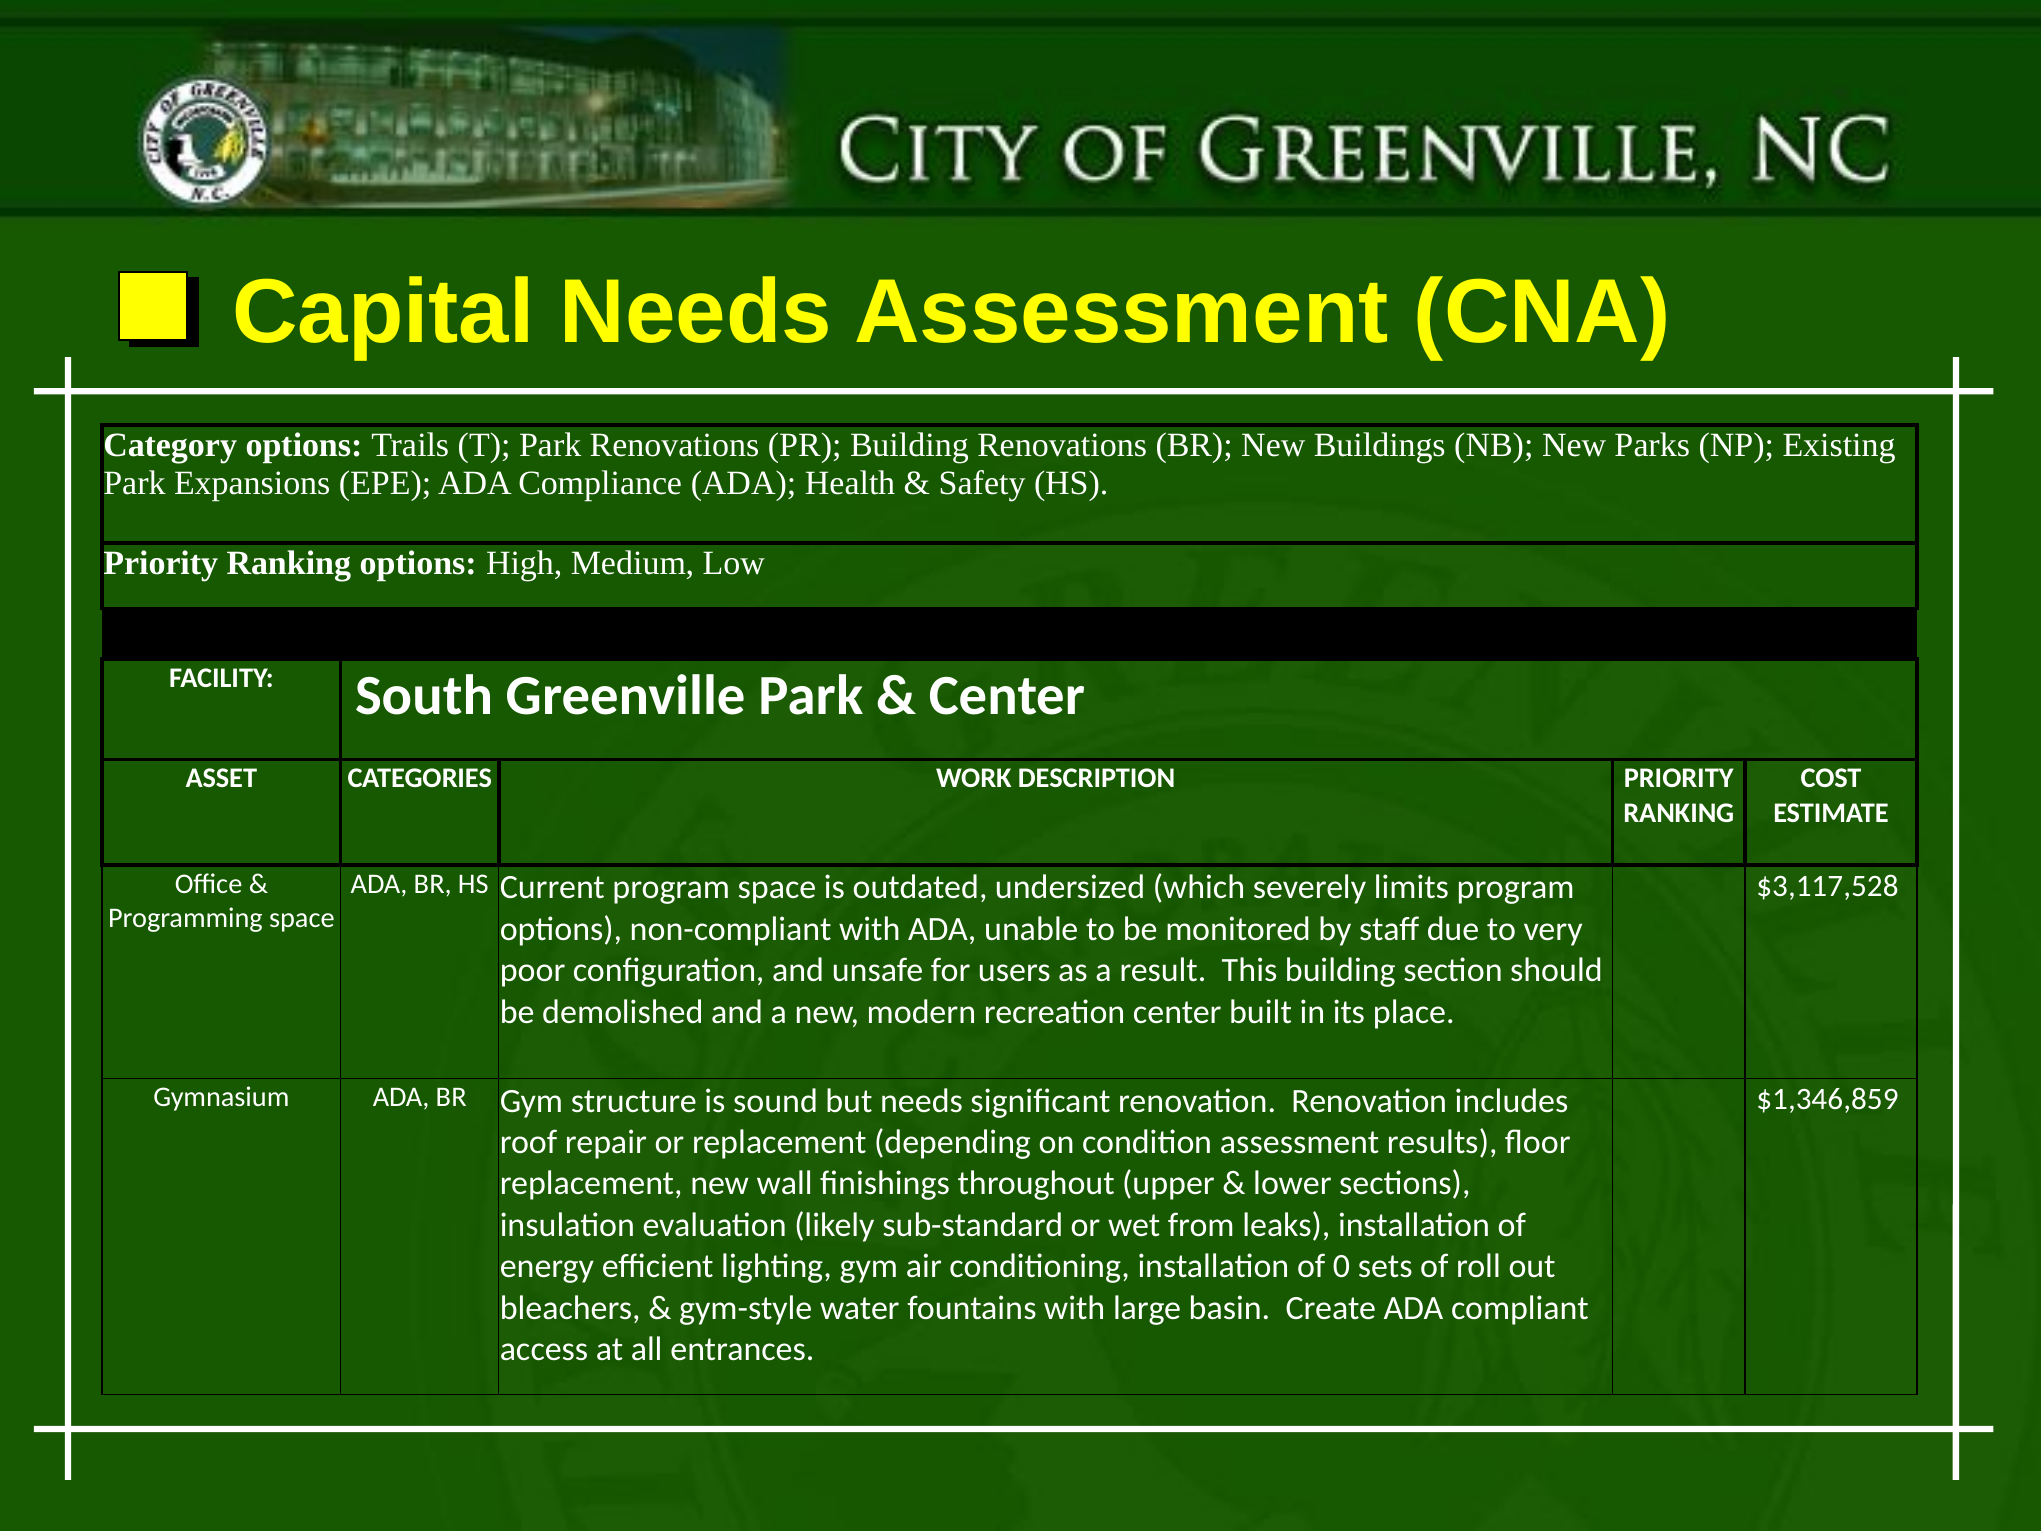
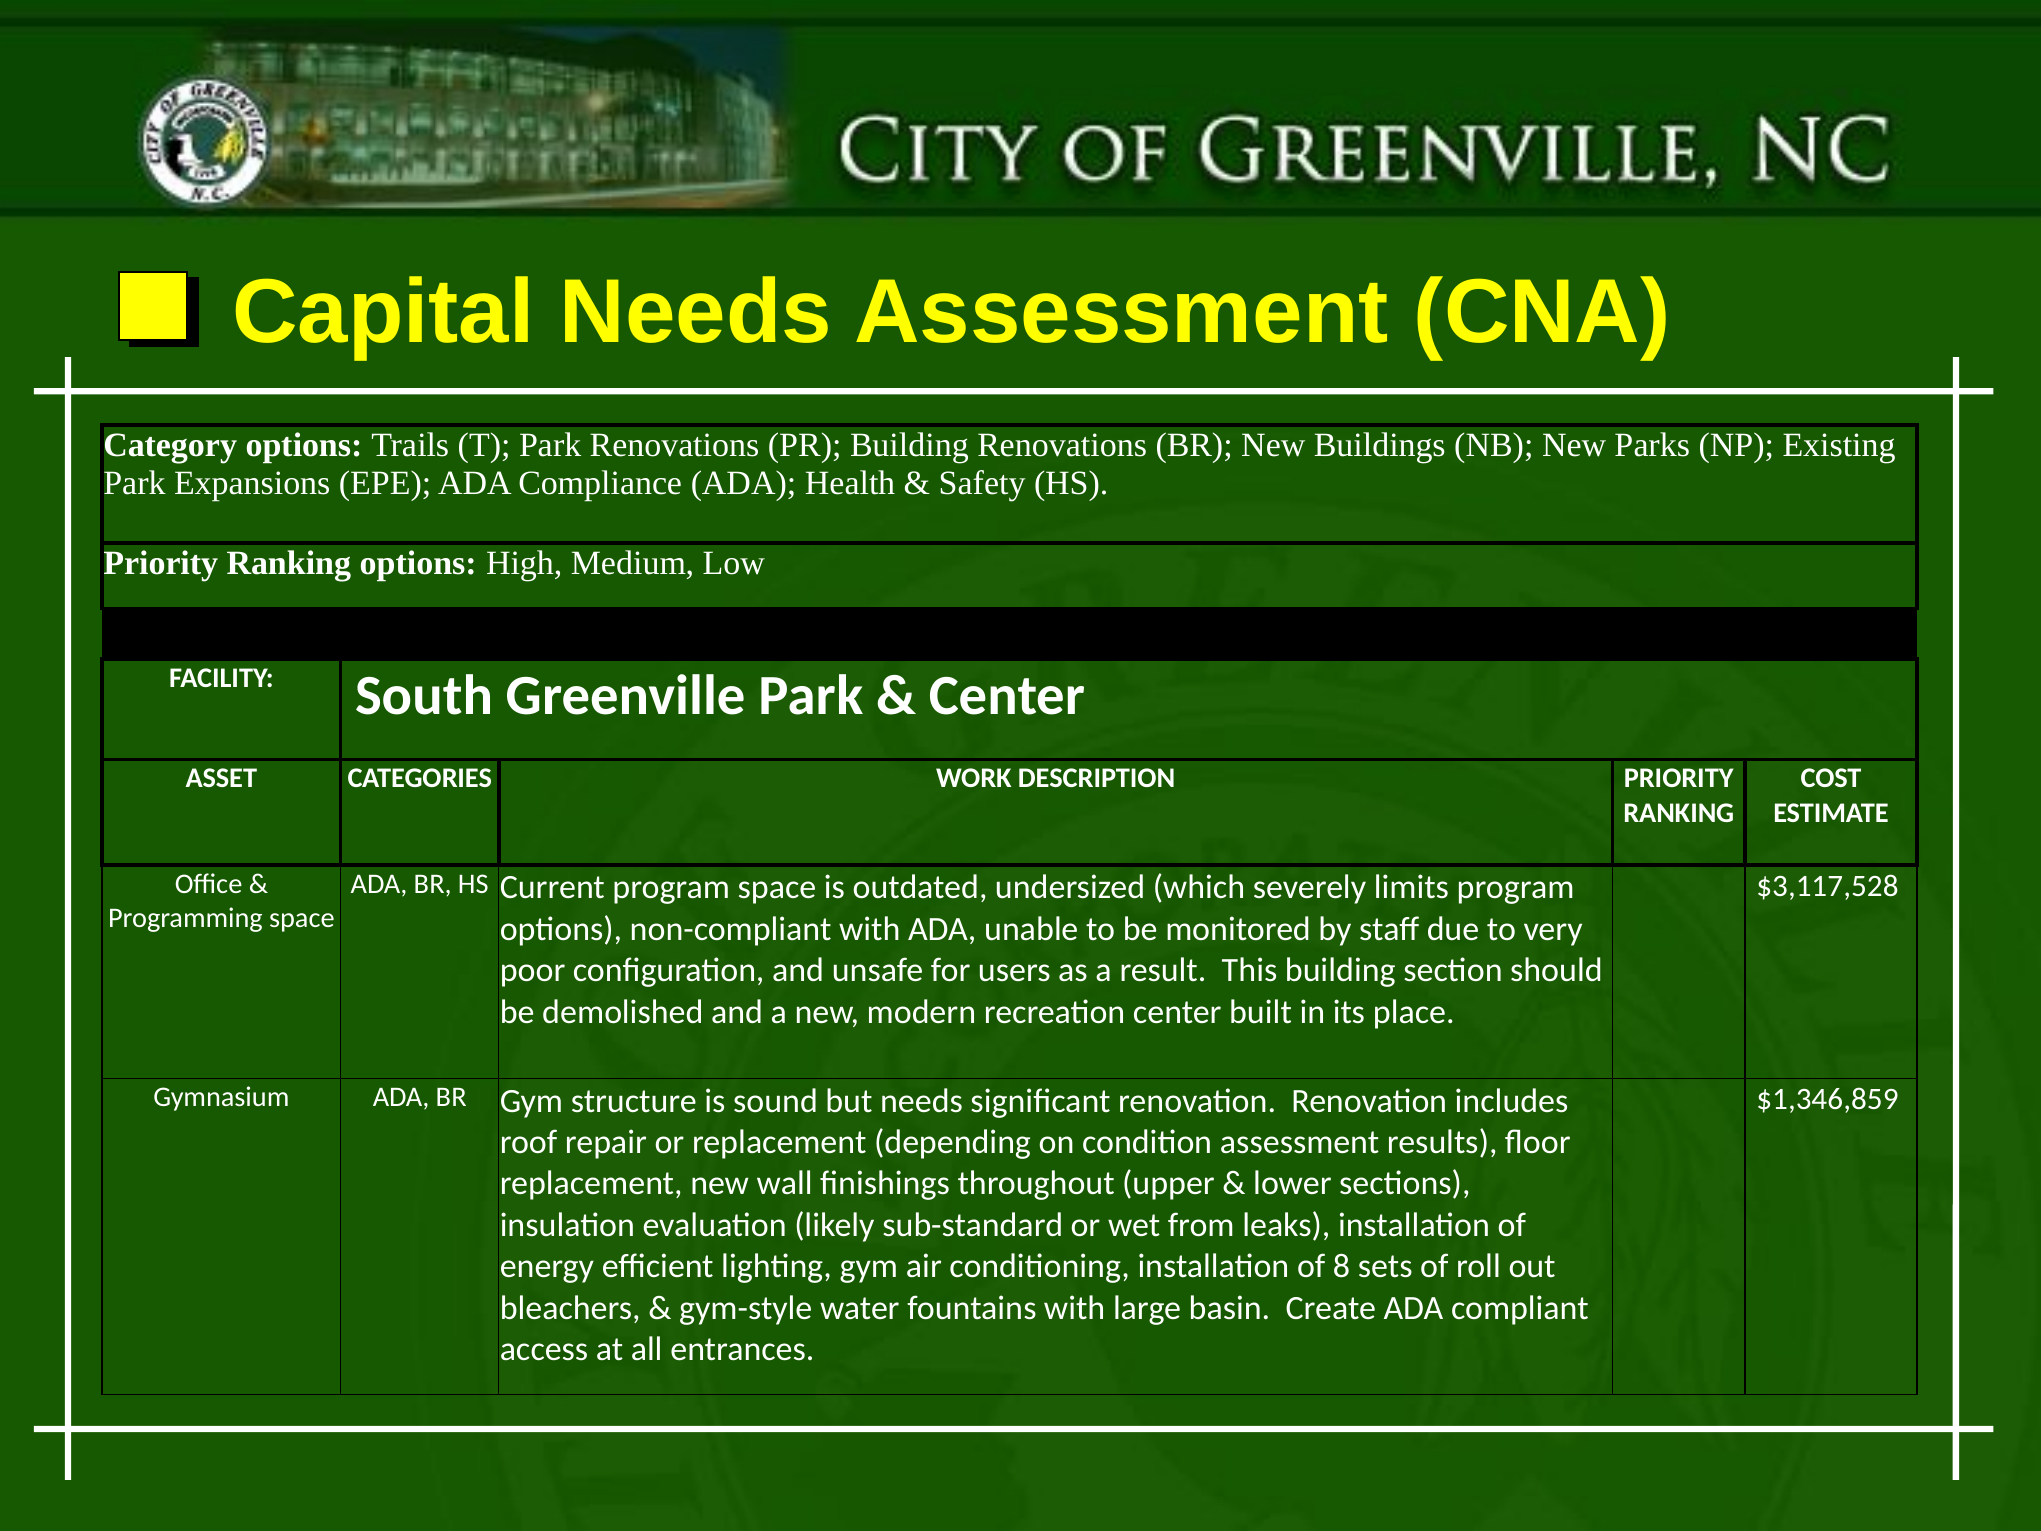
0: 0 -> 8 (1341, 1266)
